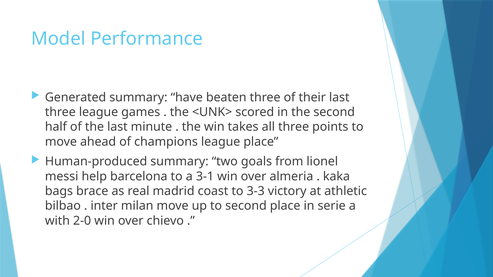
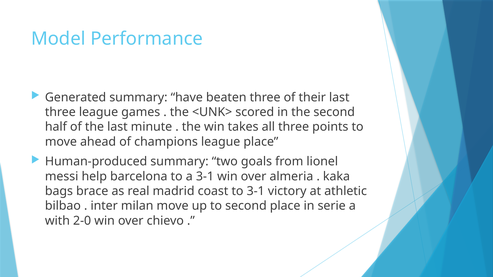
to 3-3: 3-3 -> 3-1 (256, 191)
